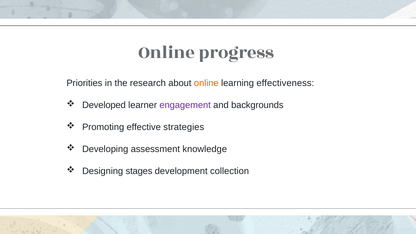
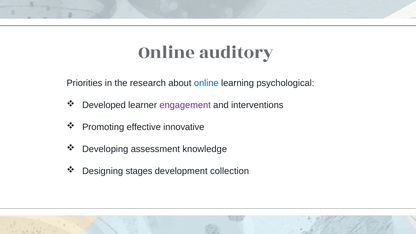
progress: progress -> auditory (236, 52)
online colour: orange -> blue (206, 83)
effectiveness: effectiveness -> psychological (285, 83)
backgrounds: backgrounds -> interventions (257, 105)
strategies: strategies -> innovative (184, 127)
